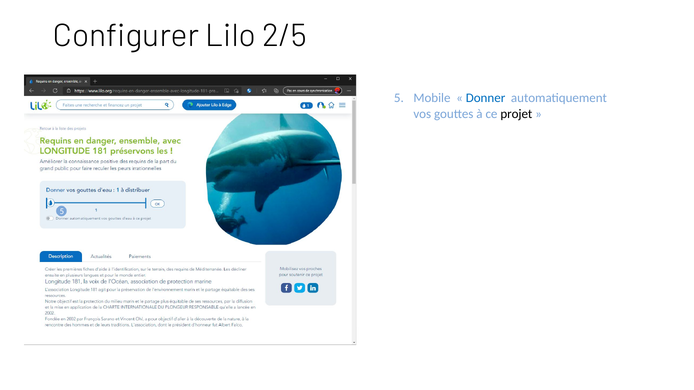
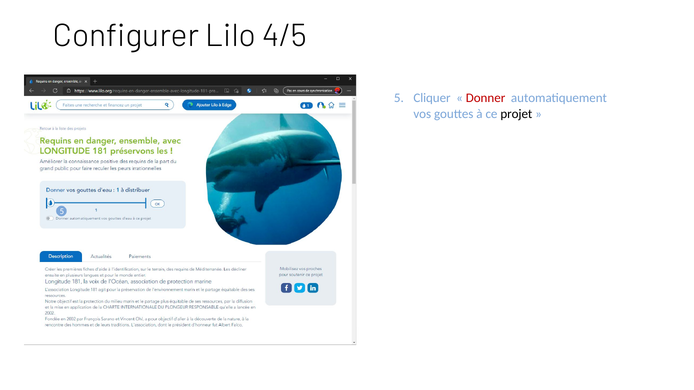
2/5: 2/5 -> 4/5 (285, 36)
Mobile: Mobile -> Cliquer (432, 98)
Donner colour: blue -> red (486, 98)
